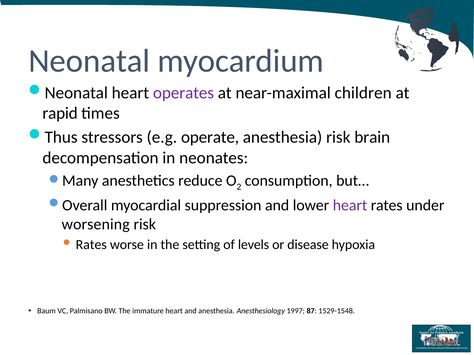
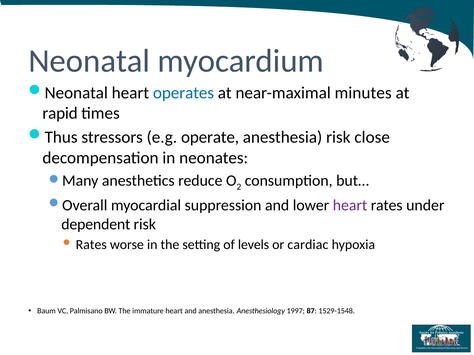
operates colour: purple -> blue (184, 93)
children: children -> minutes (363, 93)
brain: brain -> close (372, 137)
worsening: worsening -> dependent (96, 225)
disease: disease -> cardiac (308, 245)
